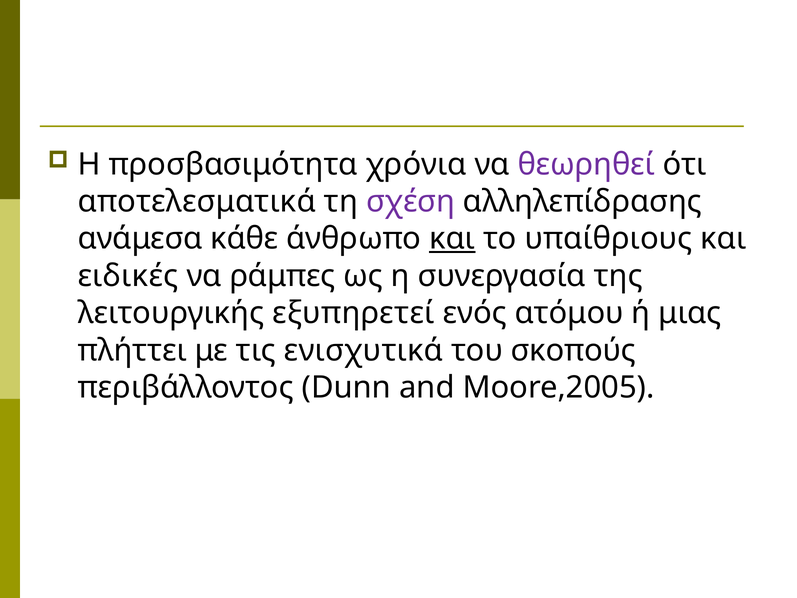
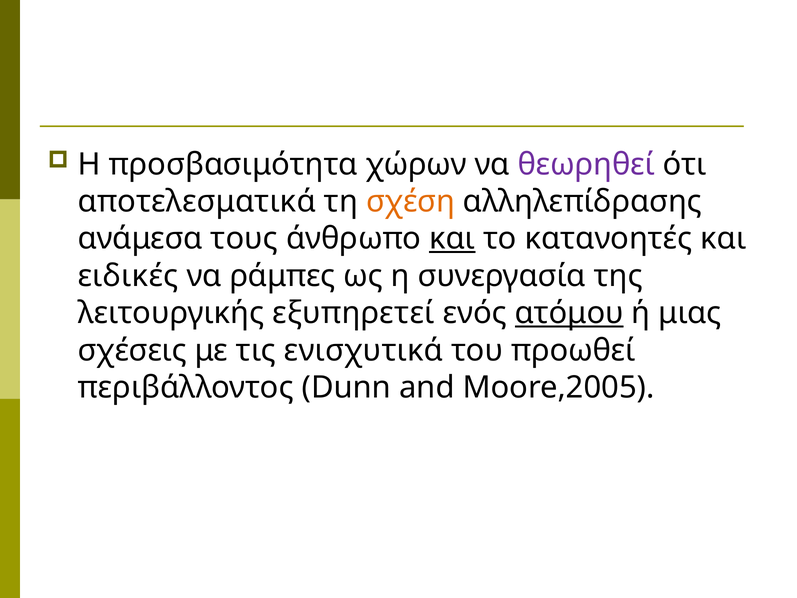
χρόνια: χρόνια -> χώρων (416, 164)
σχέση colour: purple -> orange (411, 201)
κάθε: κάθε -> τους (244, 239)
υπαίθριους: υπαίθριους -> κατανοητές (609, 239)
ατόμου underline: none -> present (569, 313)
πλήττει: πλήττει -> σχέσεις (132, 350)
σκοπούς: σκοπούς -> προωθεί (573, 350)
